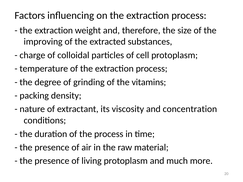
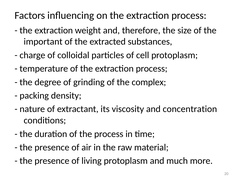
improving: improving -> important (43, 42)
vitamins: vitamins -> complex (149, 82)
